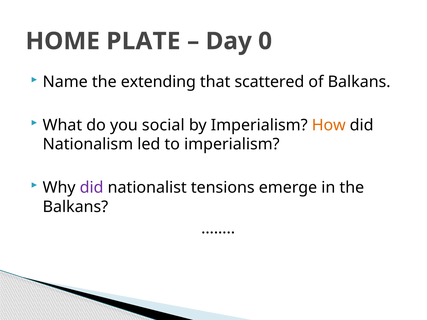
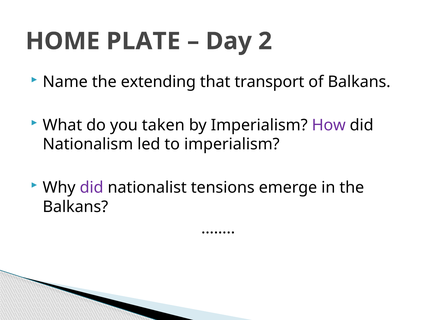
0: 0 -> 2 (265, 41)
scattered: scattered -> transport (269, 82)
social: social -> taken (163, 125)
How colour: orange -> purple (329, 125)
